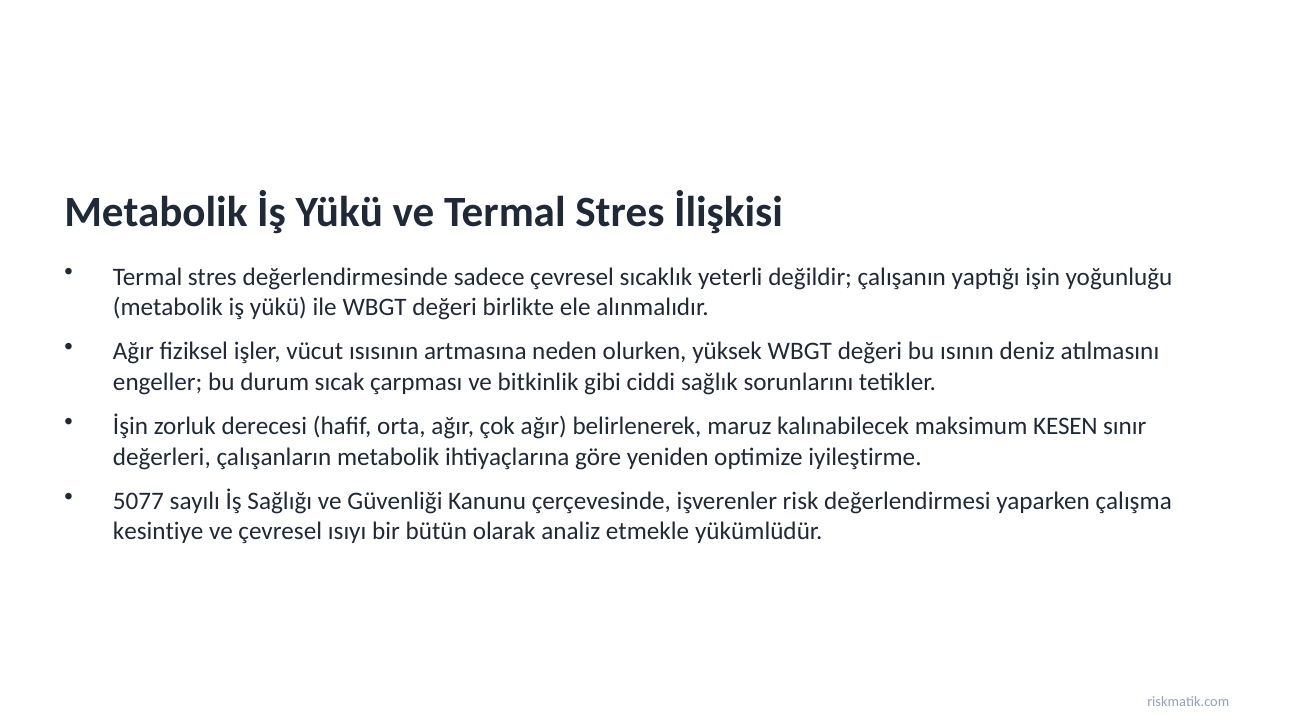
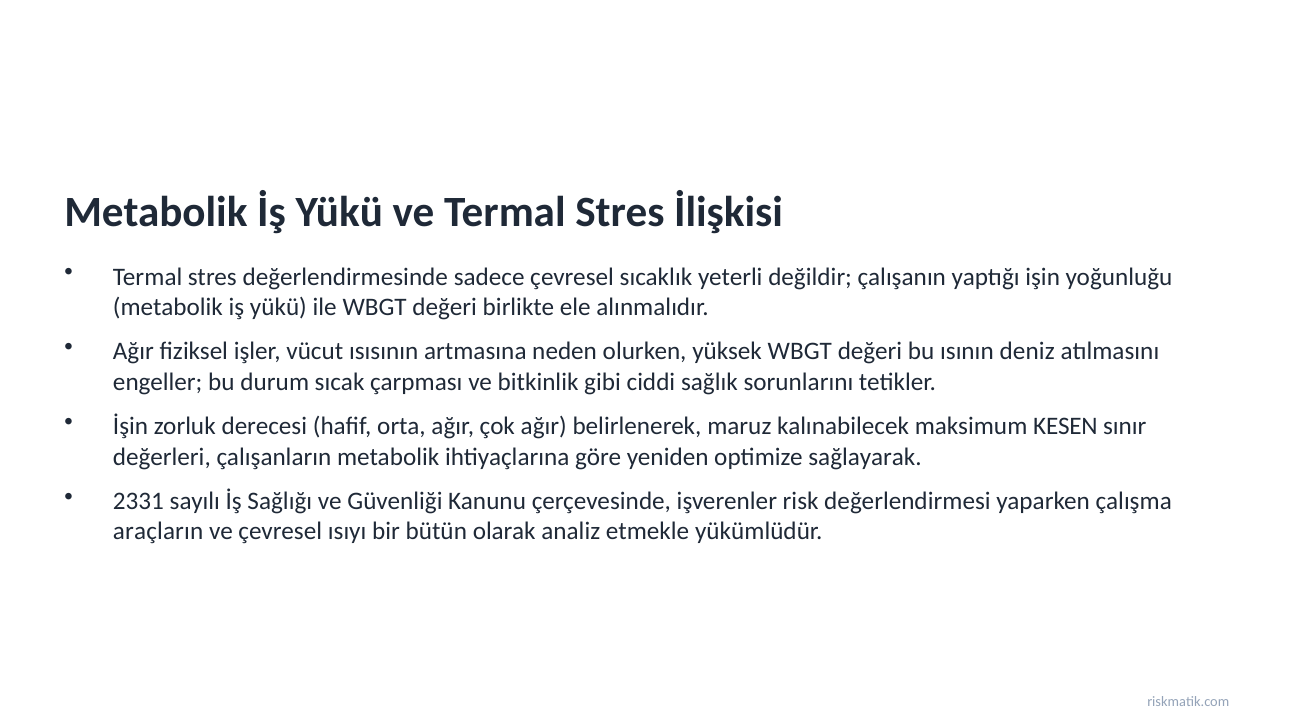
iyileştirme: iyileştirme -> sağlayarak (865, 457)
5077: 5077 -> 2331 (138, 501)
kesintiye: kesintiye -> araçların (158, 532)
